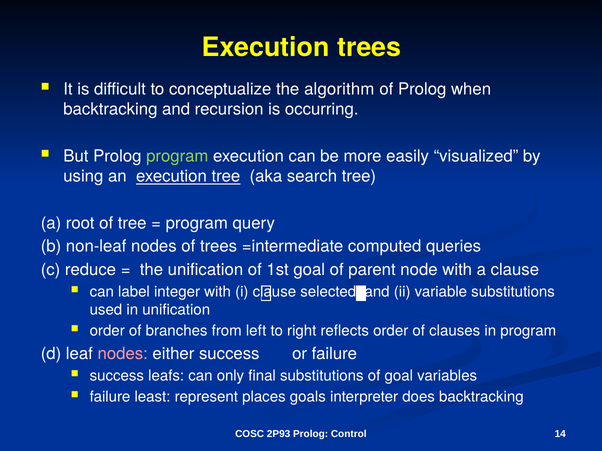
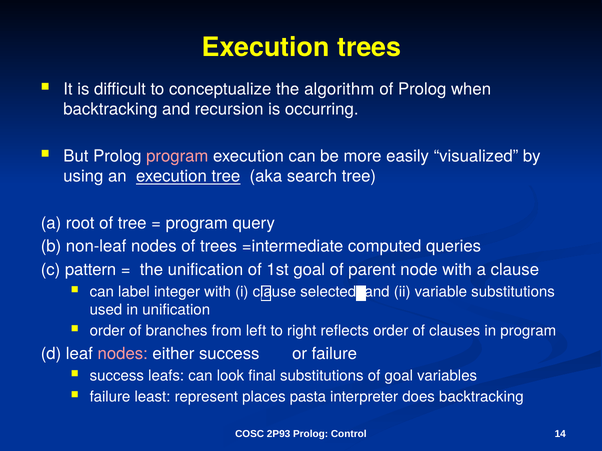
program colour: light green -> pink (177, 156)
reduce: reduce -> pattern (91, 270)
only: only -> look (230, 376)
goals: goals -> pasta (308, 397)
